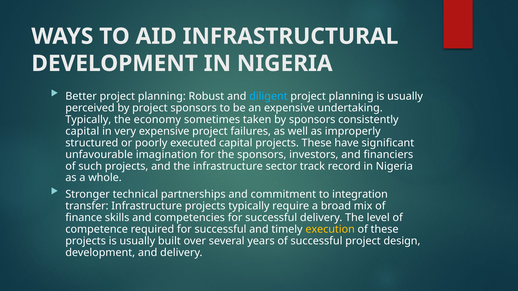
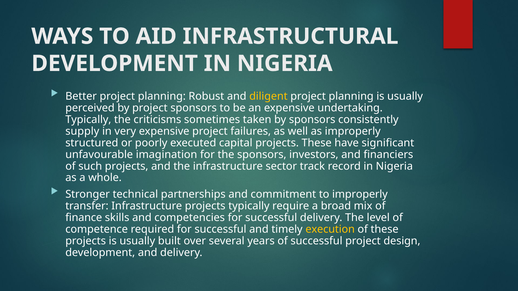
diligent colour: light blue -> yellow (268, 96)
economy: economy -> criticisms (157, 120)
capital: capital -> supply (82, 131)
to integration: integration -> improperly (360, 194)
